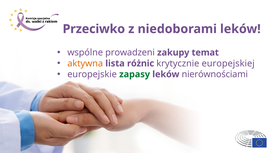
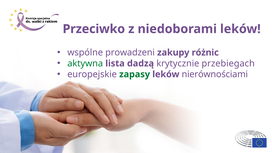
temat: temat -> różnic (205, 53)
aktywna colour: orange -> green (85, 63)
różnic: różnic -> dadzą (141, 63)
europejskiej: europejskiej -> przebiegach (228, 63)
